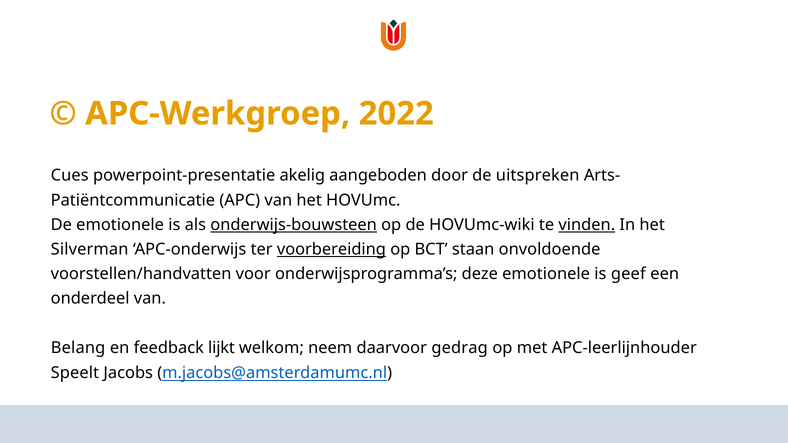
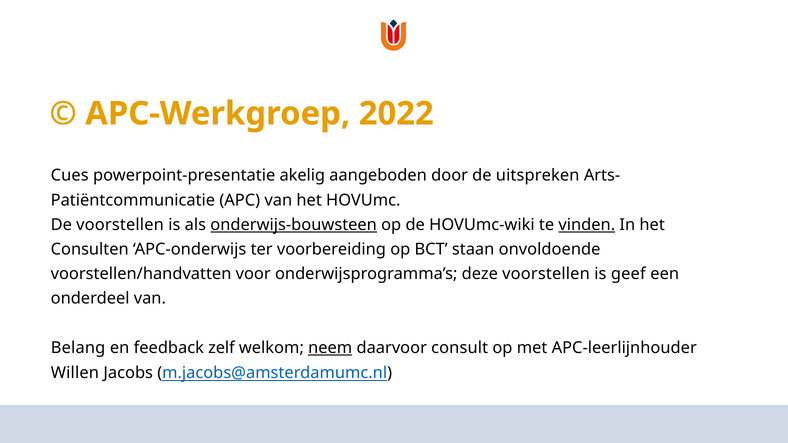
De emotionele: emotionele -> voorstellen (120, 225)
Silverman: Silverman -> Consulten (90, 249)
voorbereiding underline: present -> none (331, 249)
deze emotionele: emotionele -> voorstellen (546, 274)
lijkt: lijkt -> zelf (221, 348)
neem underline: none -> present (330, 348)
gedrag: gedrag -> consult (460, 348)
Speelt: Speelt -> Willen (75, 373)
